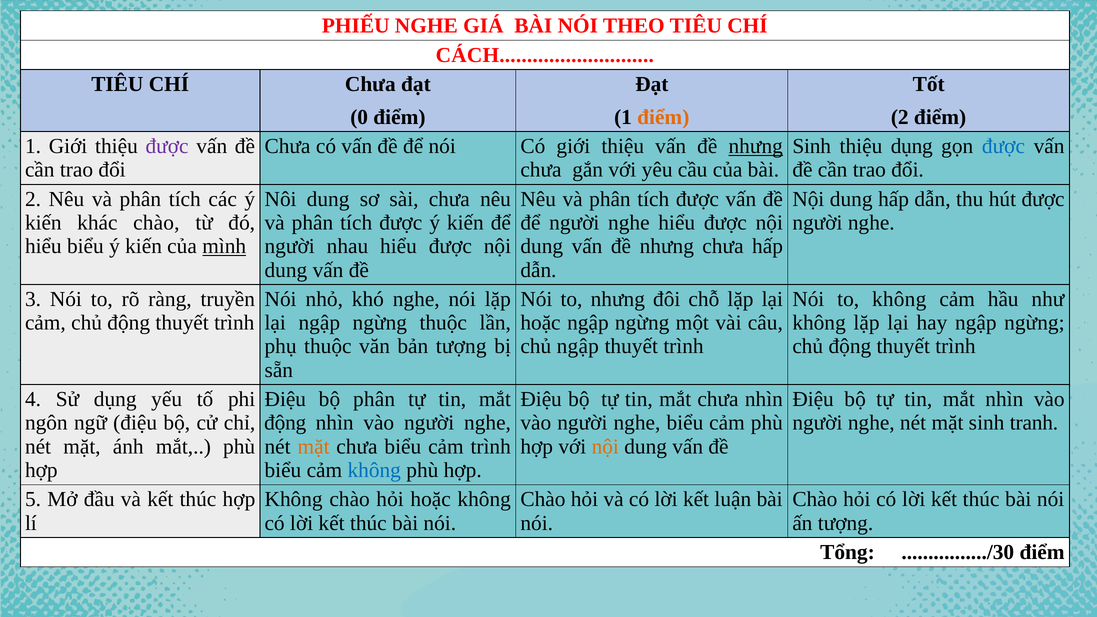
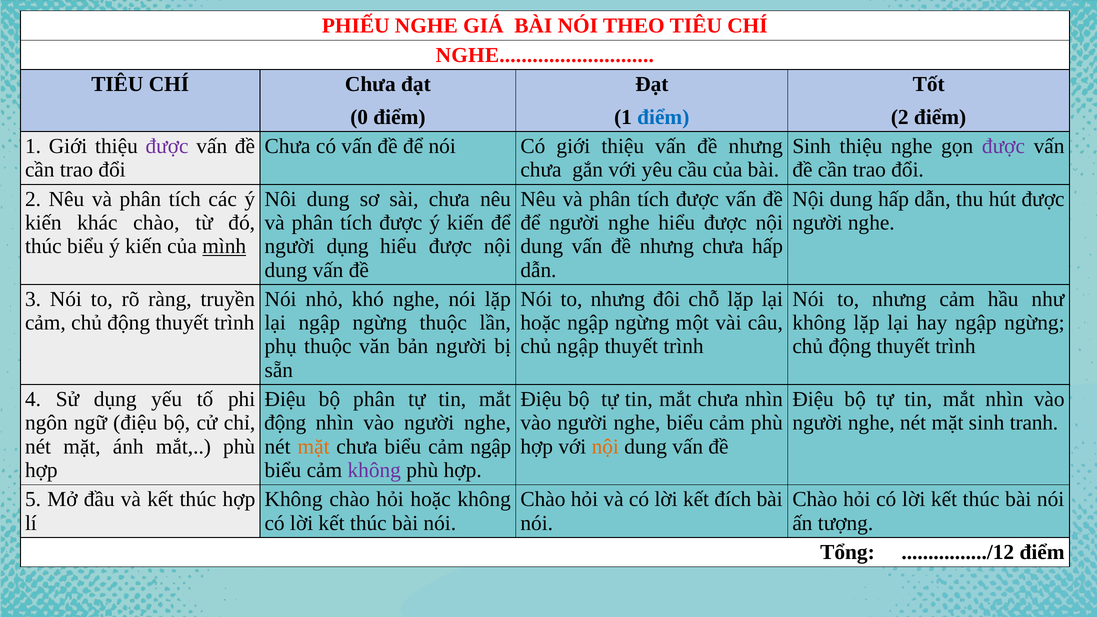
CÁCH: CÁCH -> NGHE (545, 55)
điểm colour: orange -> blue (663, 117)
nhưng underline: present -> none (756, 146)
thiệu dụng: dụng -> nghe (912, 146)
được colour: blue -> purple (1003, 146)
hiểu: hiểu -> thúc (43, 246)
người nhau: nhau -> dụng (348, 246)
không: không -> nhưng (899, 299)
bản tượng: tượng -> người (461, 347)
cảm trình: trình -> ngập (491, 447)
không colour: blue -> purple (374, 470)
luận: luận -> đích (733, 499)
................/30: ................/30 -> ................/12 (958, 552)
